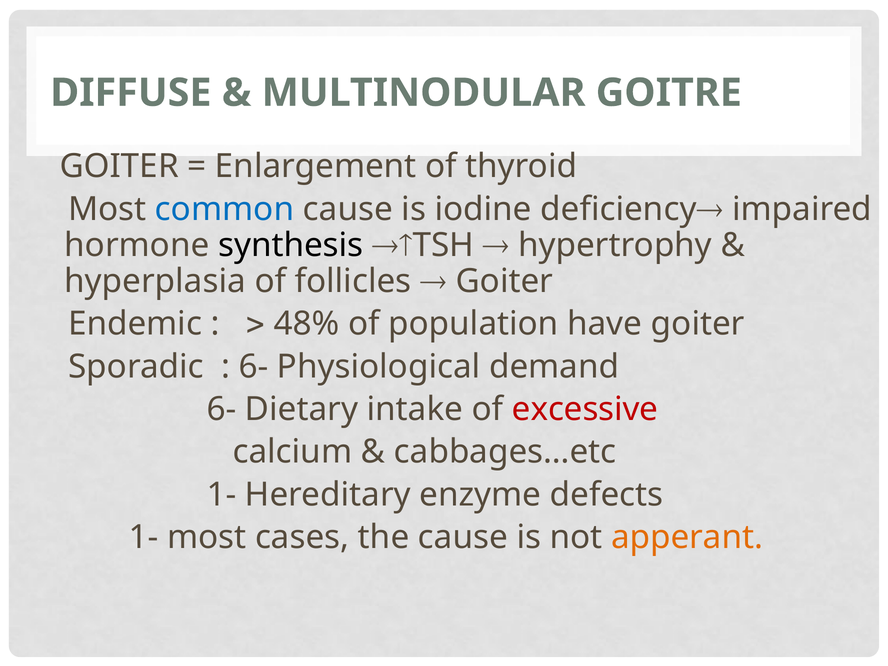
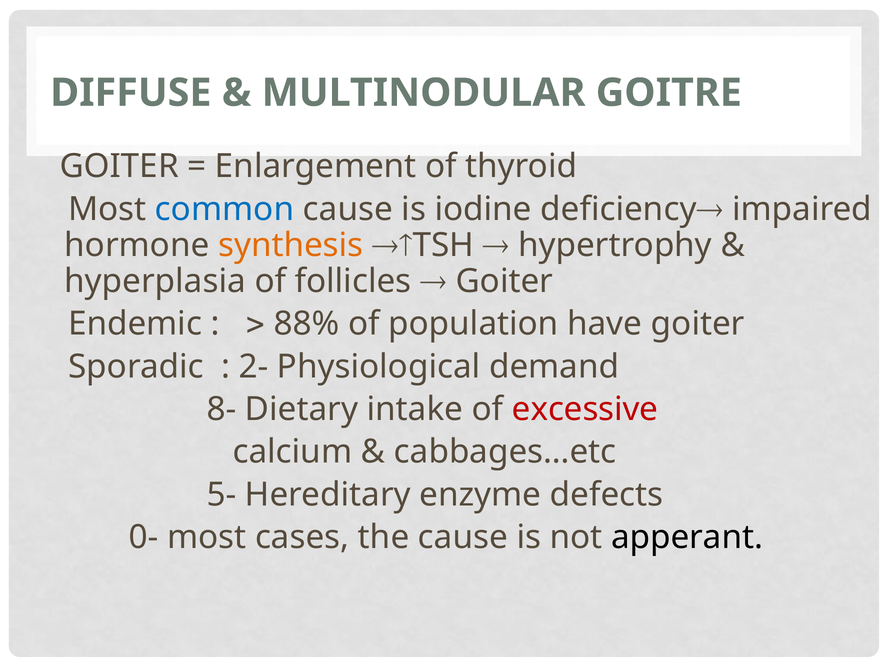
synthesis colour: black -> orange (291, 245)
48%: 48% -> 88% (307, 324)
6-: 6- -> 2- (253, 367)
6-: 6- -> 8- (221, 409)
1-: 1- -> 5- (221, 495)
1-: 1- -> 0- (144, 537)
apperant colour: orange -> black (687, 537)
